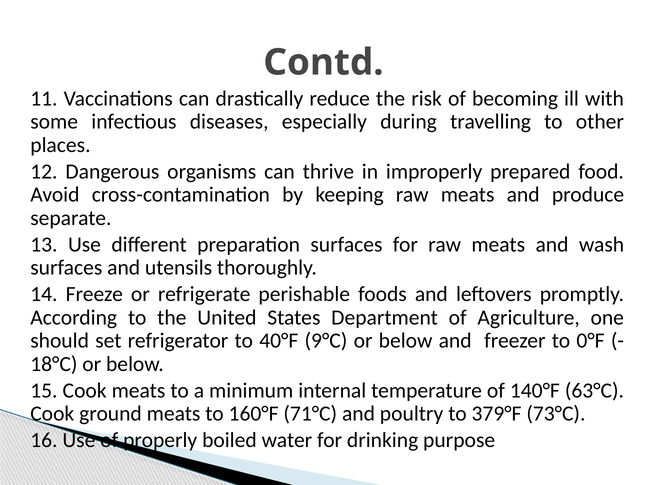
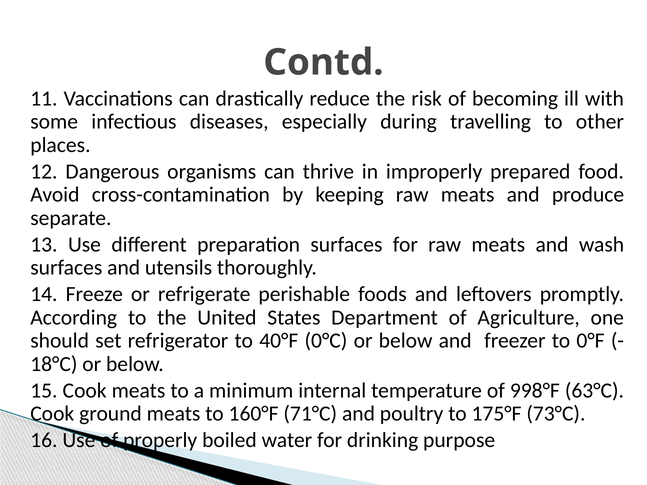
9°C: 9°C -> 0°C (326, 341)
140°F: 140°F -> 998°F (535, 391)
379°F: 379°F -> 175°F (497, 414)
